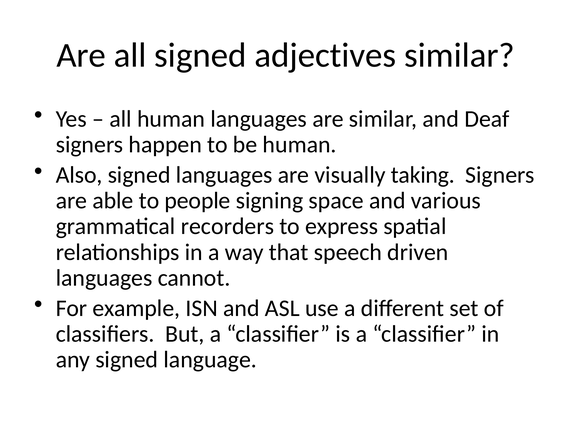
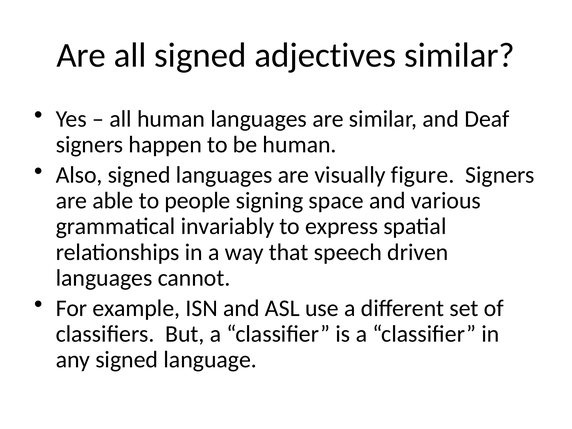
taking: taking -> figure (423, 175)
recorders: recorders -> invariably (227, 226)
